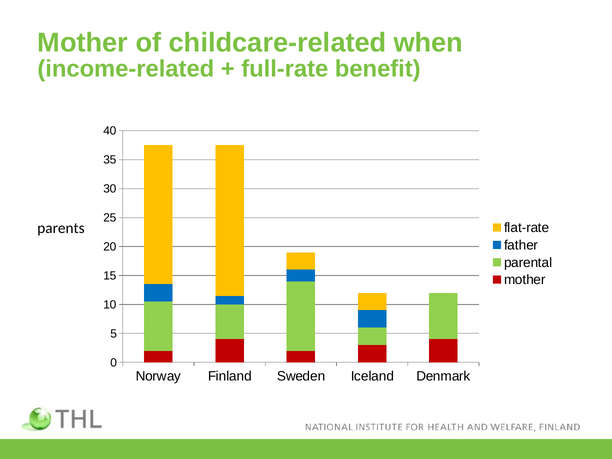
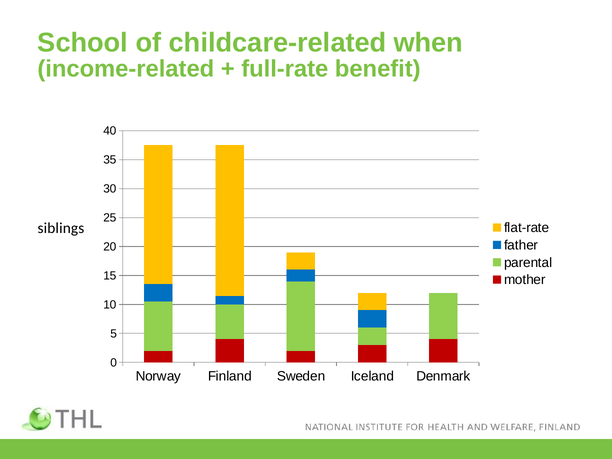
Mother: Mother -> School (83, 43)
parents: parents -> siblings (61, 228)
